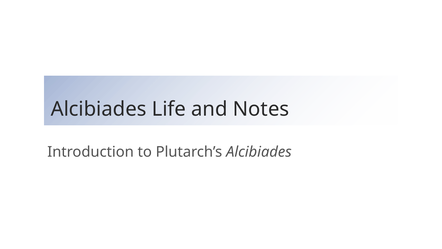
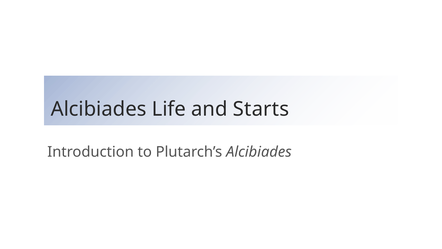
Notes: Notes -> Starts (261, 109)
